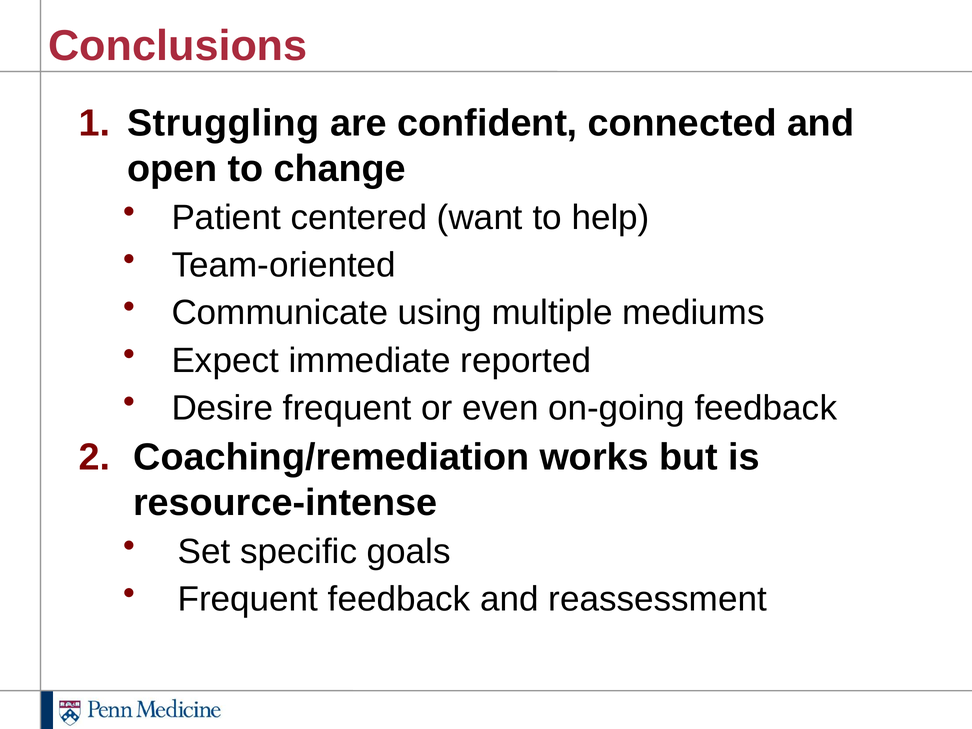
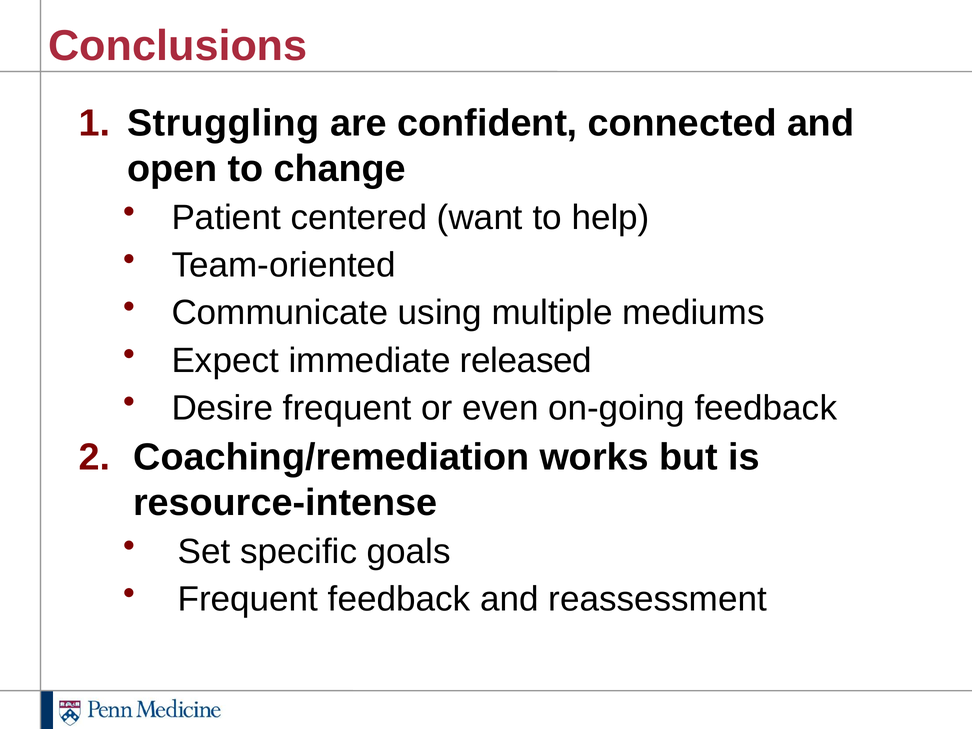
reported: reported -> released (526, 360)
